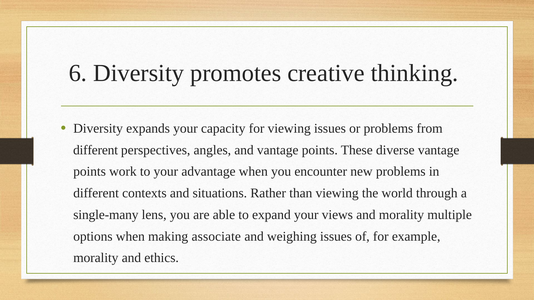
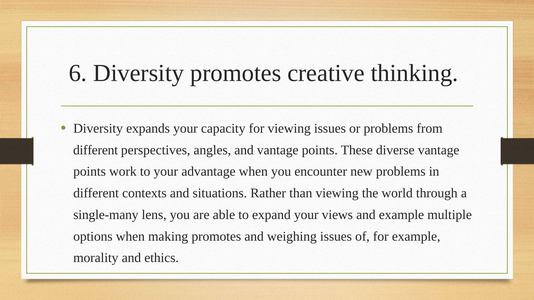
and morality: morality -> example (401, 215)
making associate: associate -> promotes (216, 237)
